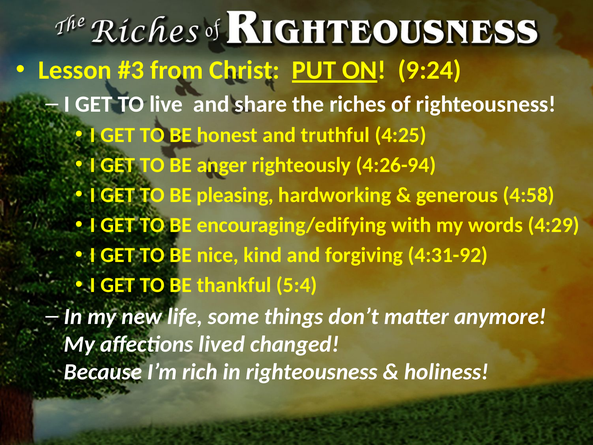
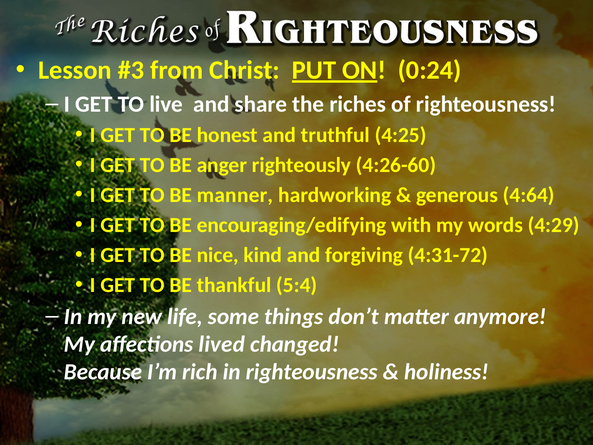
9:24: 9:24 -> 0:24 (430, 70)
4:26-94: 4:26-94 -> 4:26-60 (396, 165)
pleasing: pleasing -> manner (235, 195)
4:58: 4:58 -> 4:64 (529, 195)
4:31-92: 4:31-92 -> 4:31-72 (448, 255)
